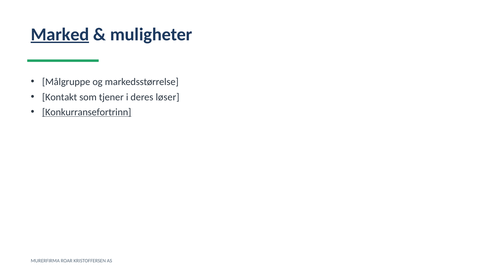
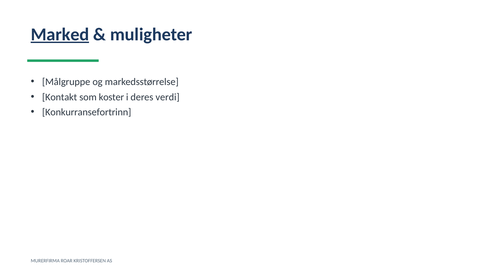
tjener: tjener -> koster (111, 97)
løser: løser -> verdi (168, 97)
Konkurransefortrinn underline: present -> none (87, 112)
